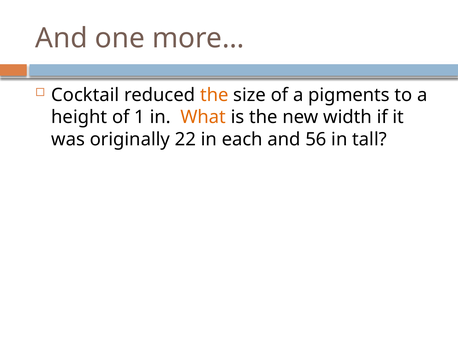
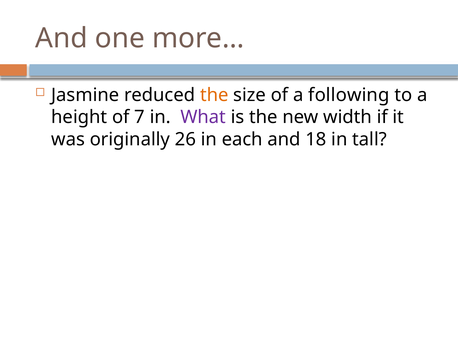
Cocktail: Cocktail -> Jasmine (85, 95)
pigments: pigments -> following (349, 95)
1: 1 -> 7 (140, 117)
What colour: orange -> purple (203, 117)
22: 22 -> 26 (185, 139)
56: 56 -> 18 (316, 139)
